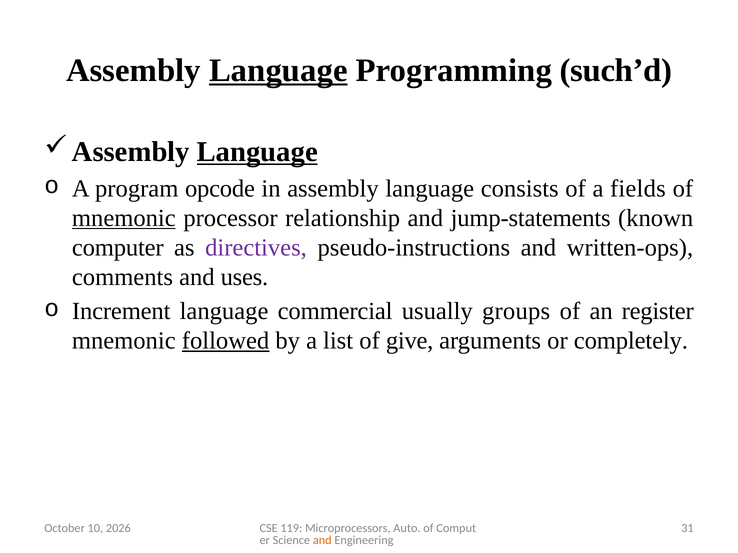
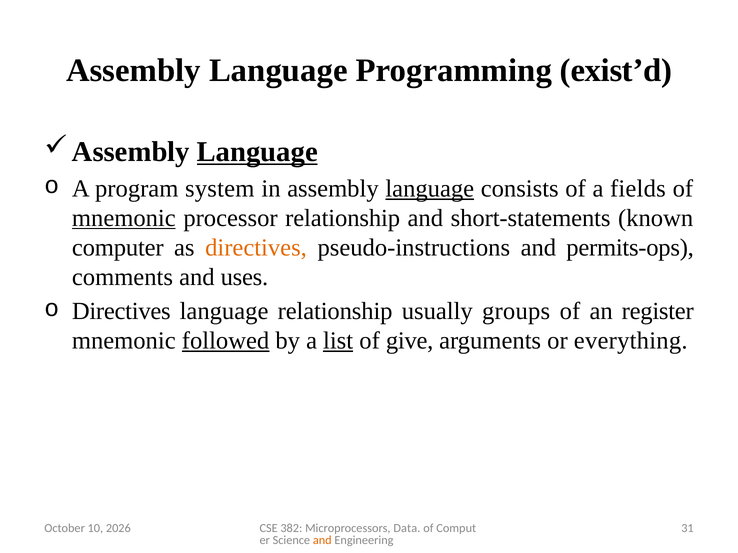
Language underline: present -> none (278, 71)
such’d: such’d -> exist’d (616, 71)
opcode: opcode -> system (220, 189)
language underline: none -> present (430, 189)
jump-statements: jump-statements -> short-statements (531, 218)
directives colour: purple -> orange (256, 248)
written-ops: written-ops -> permits-ops (630, 248)
Increment: Increment -> Directives (121, 312)
language commercial: commercial -> relationship (335, 312)
list underline: none -> present (338, 341)
completely: completely -> everything (631, 341)
119: 119 -> 382 (291, 528)
Auto: Auto -> Data (407, 528)
